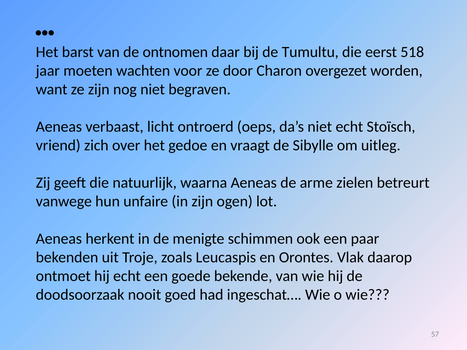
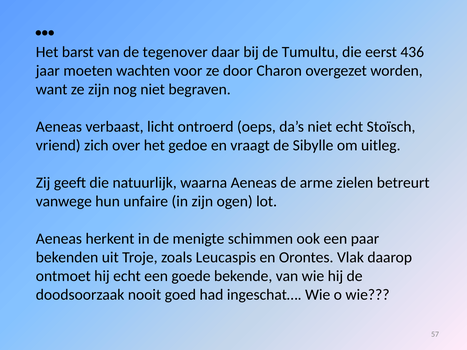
ontnomen: ontnomen -> tegenover (175, 52)
518: 518 -> 436 (412, 52)
